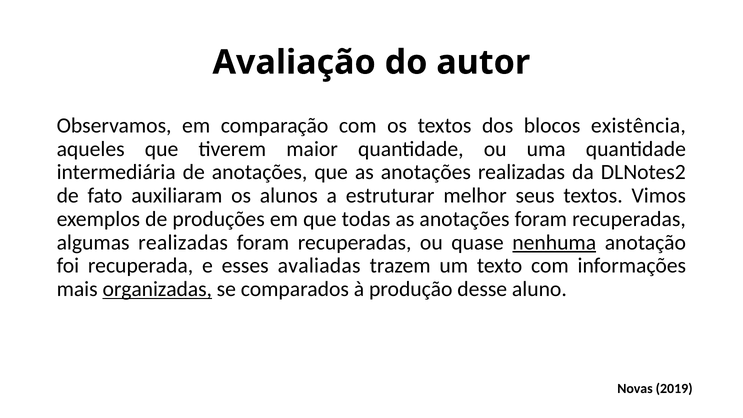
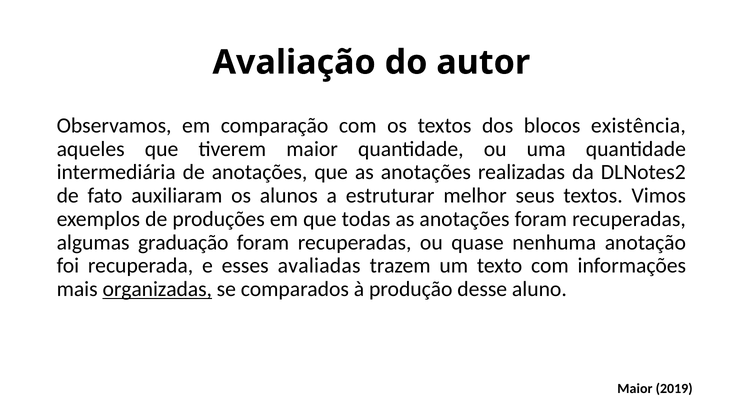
algumas realizadas: realizadas -> graduação (183, 242)
nenhuma underline: present -> none (554, 242)
Novas: Novas -> Maior (635, 388)
